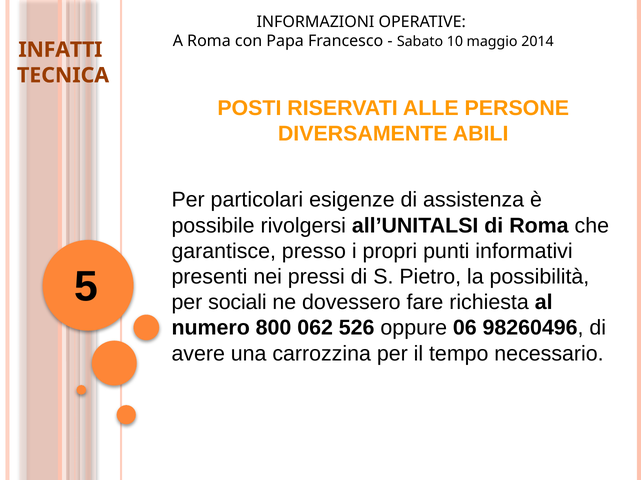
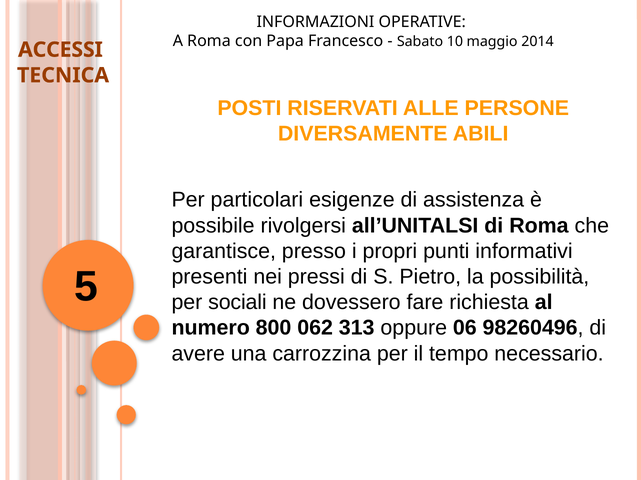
INFATTI: INFATTI -> ACCESSI (60, 50)
526: 526 -> 313 (357, 328)
